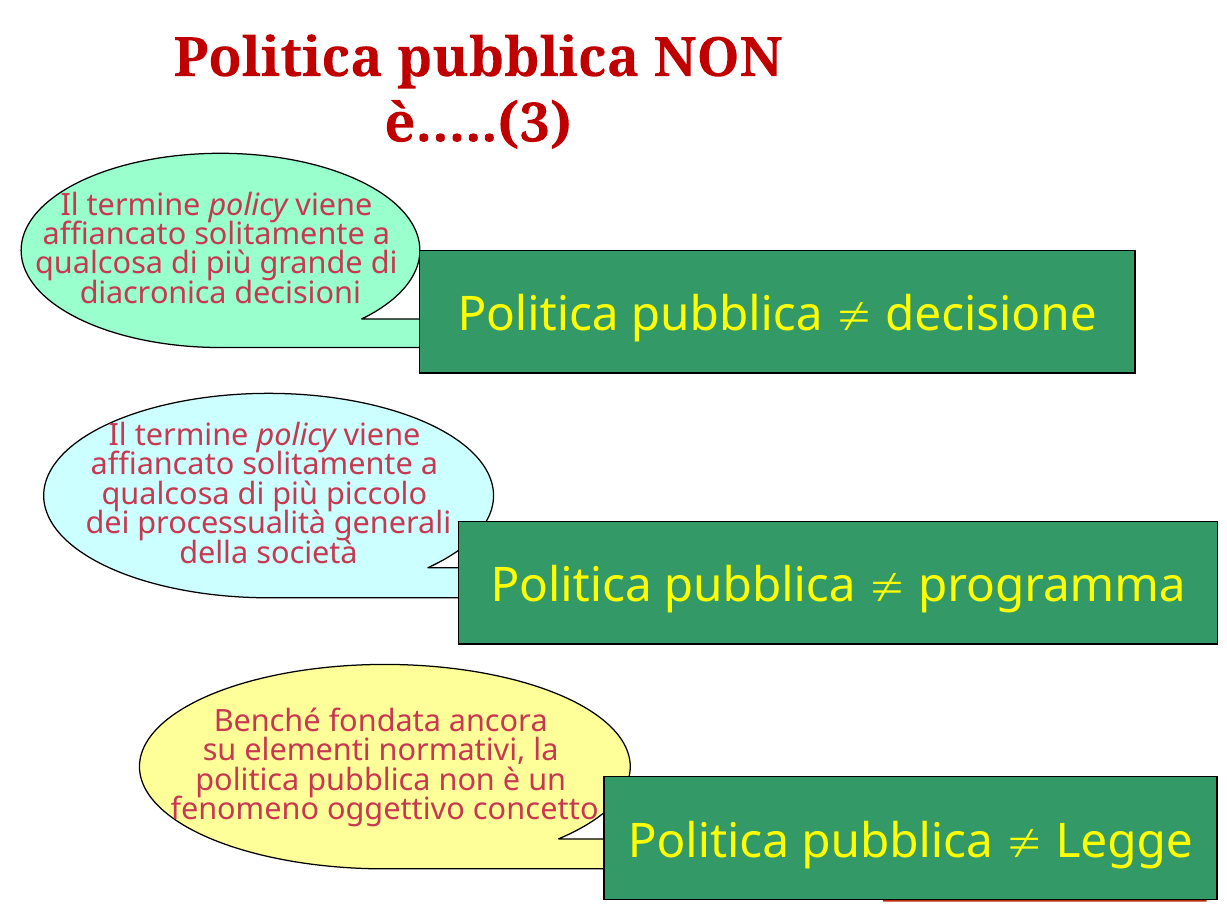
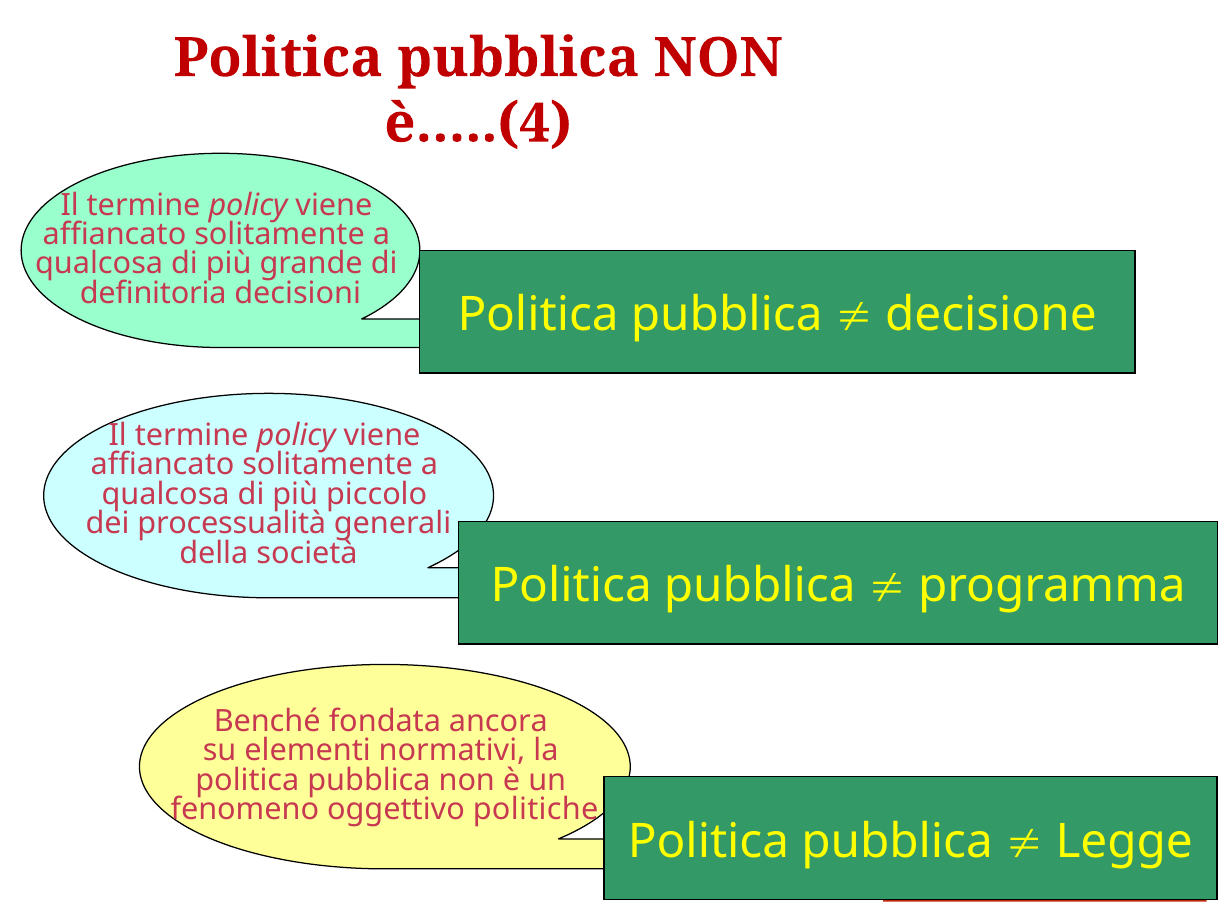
è…..(3: è…..(3 -> è…..(4 (478, 124)
diacronica: diacronica -> definitoria (153, 293)
concetto: concetto -> politiche (536, 810)
